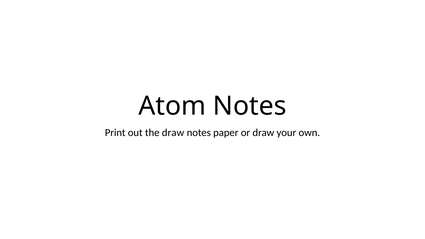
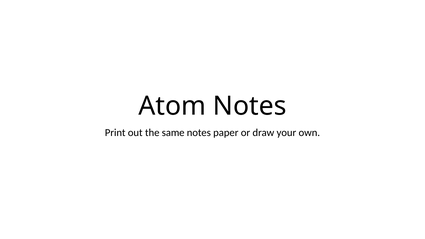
the draw: draw -> same (173, 133)
